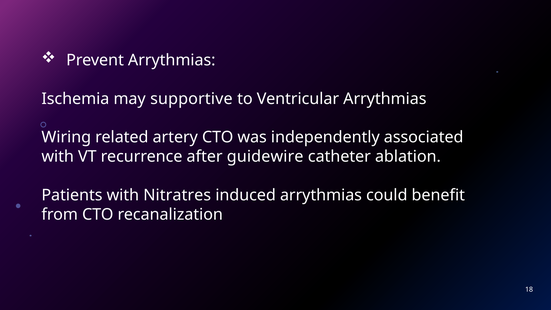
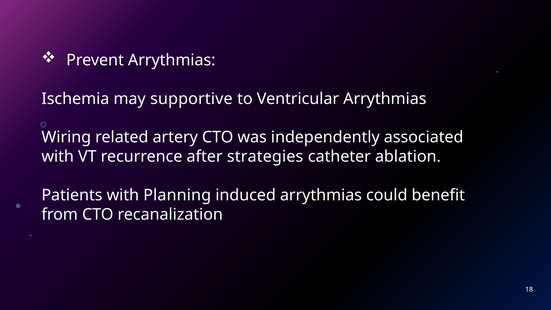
guidewire: guidewire -> strategies (265, 157)
Nitratres: Nitratres -> Planning (177, 195)
